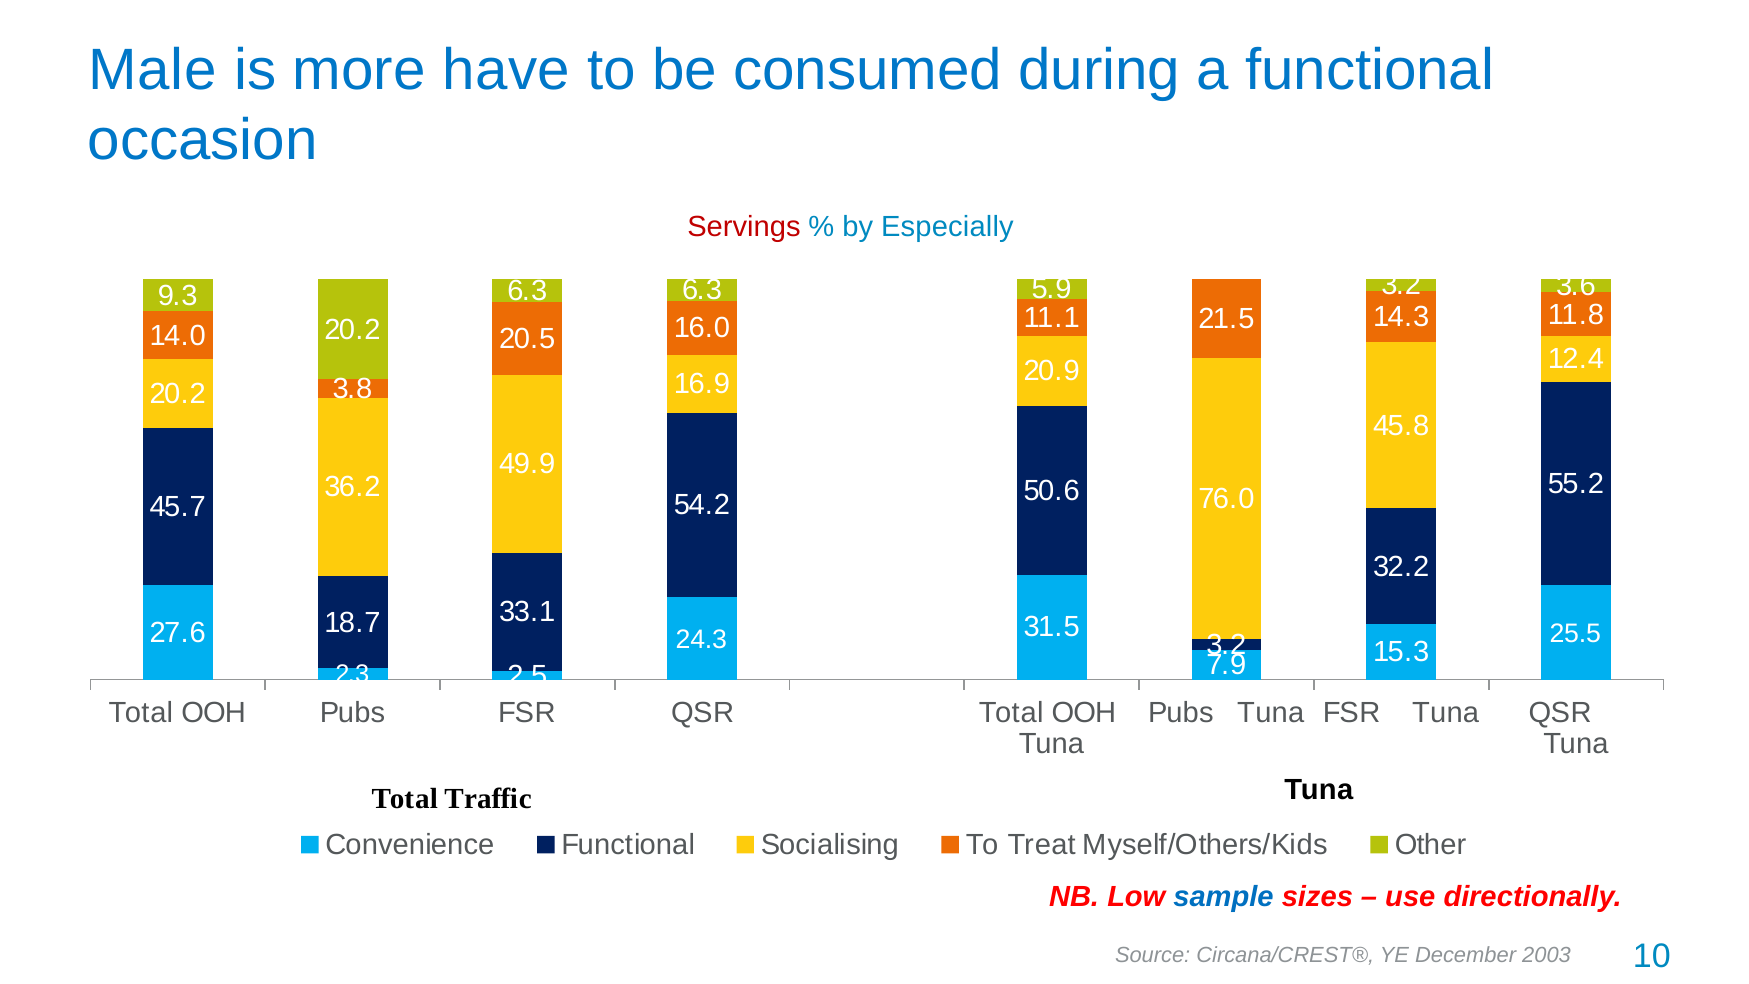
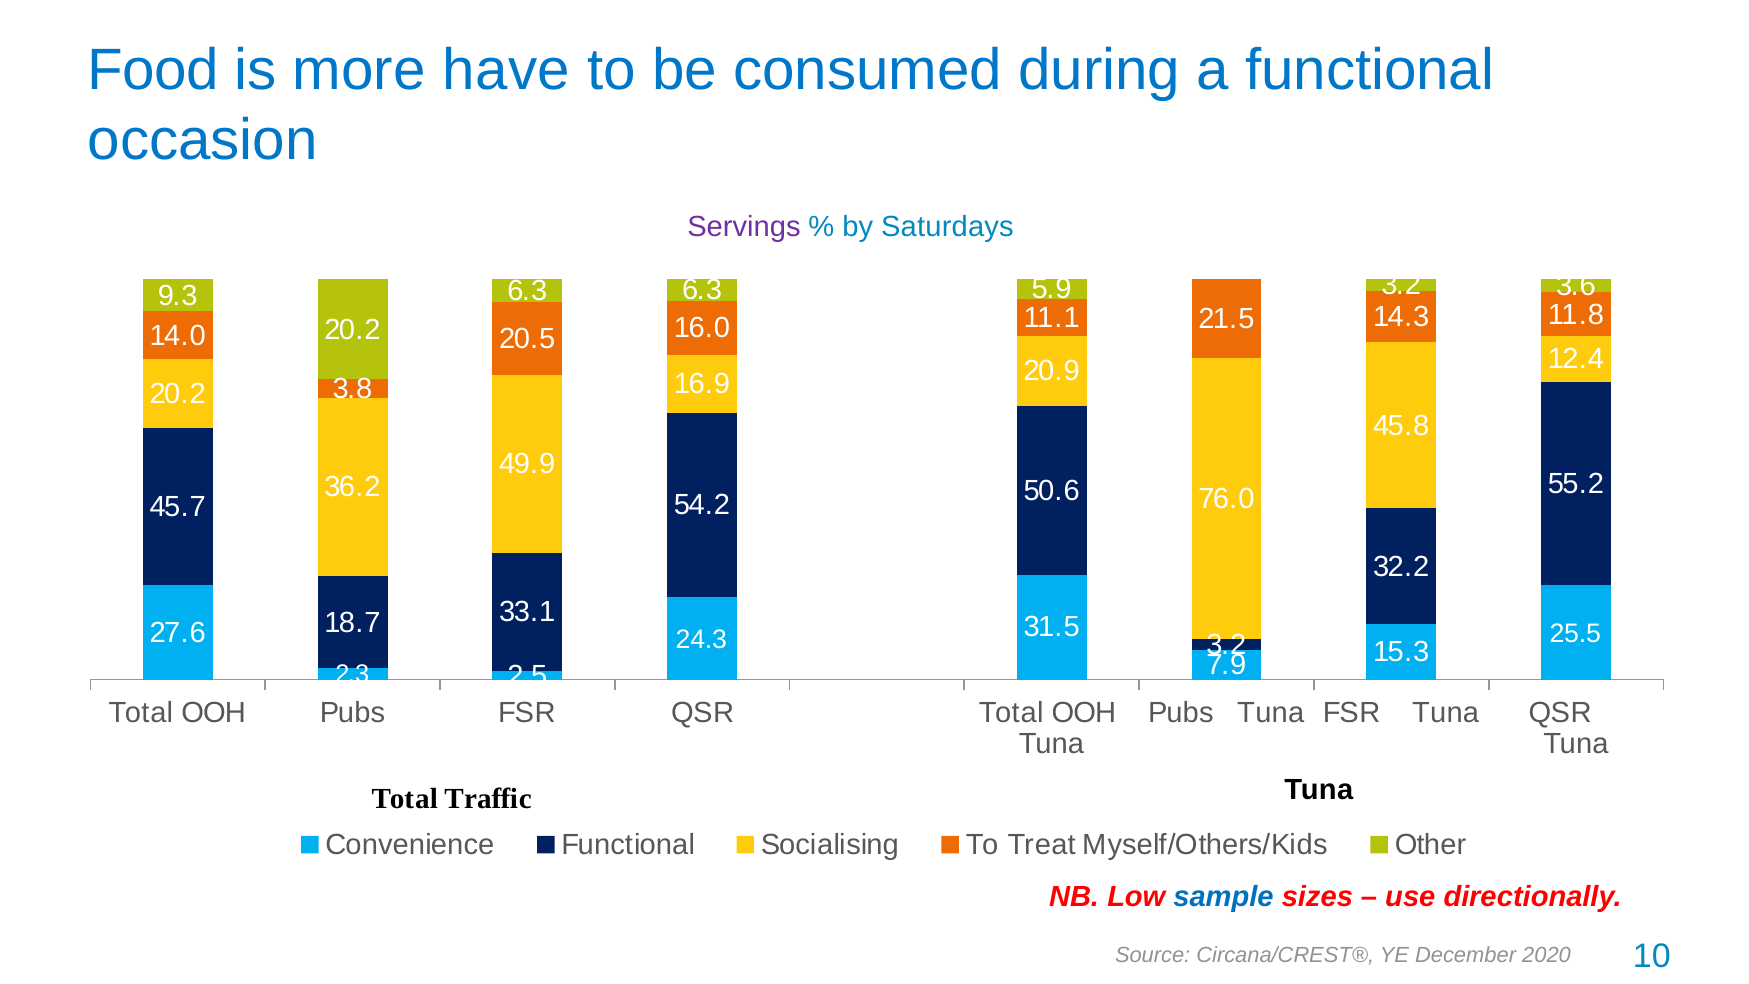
Male: Male -> Food (153, 70)
Servings colour: red -> purple (744, 227)
Especially: Especially -> Saturdays (947, 227)
2003: 2003 -> 2020 (1547, 955)
